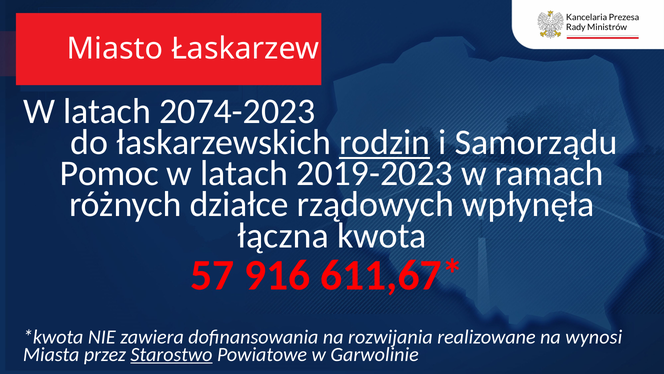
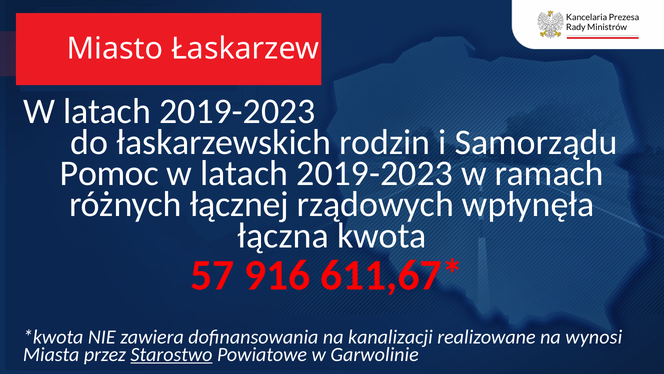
2074-2023: 2074-2023 -> 2019-2023 (237, 111)
rodzin underline: present -> none (385, 142)
działce: działce -> łącznej (239, 204)
rozwijania: rozwijania -> kanalizacji (390, 337)
